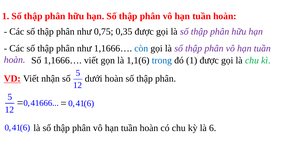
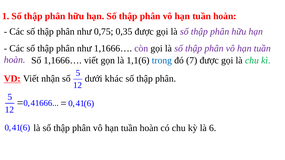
còn colour: blue -> purple (141, 48)
đó 1: 1 -> 7 (192, 60)
dưới hoàn: hoàn -> khác (114, 79)
